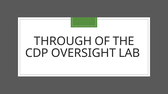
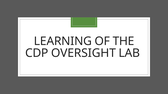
THROUGH: THROUGH -> LEARNING (63, 41)
